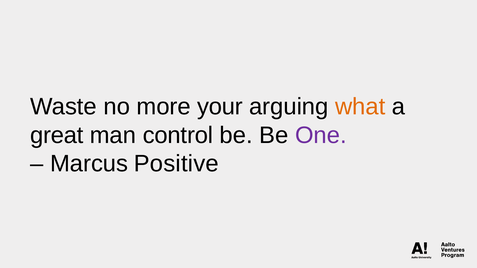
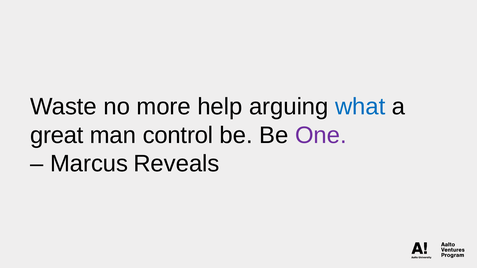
your: your -> help (220, 107)
what colour: orange -> blue (360, 107)
Positive: Positive -> Reveals (176, 164)
